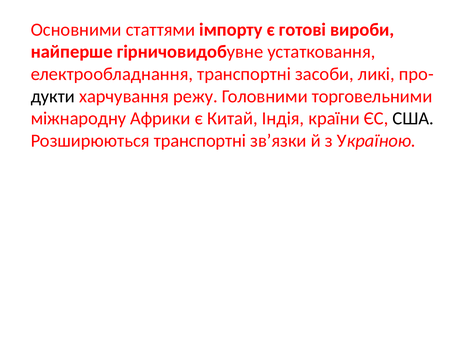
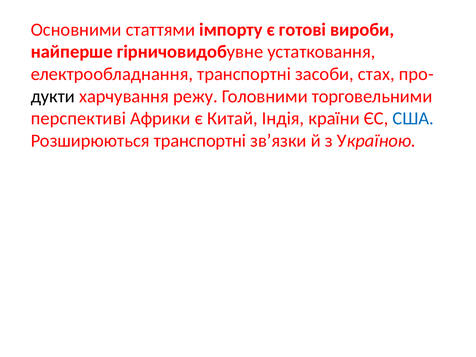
ликі: ликі -> стах (376, 74)
міжнародну: міжнародну -> перспективі (78, 119)
США colour: black -> blue (413, 119)
